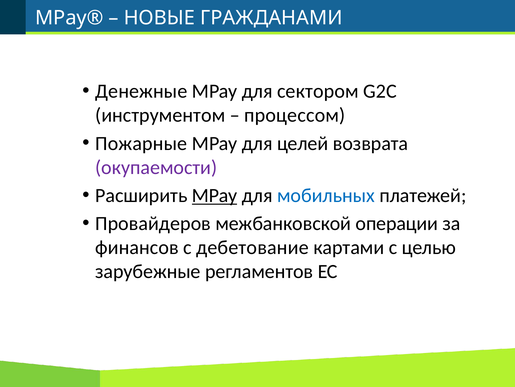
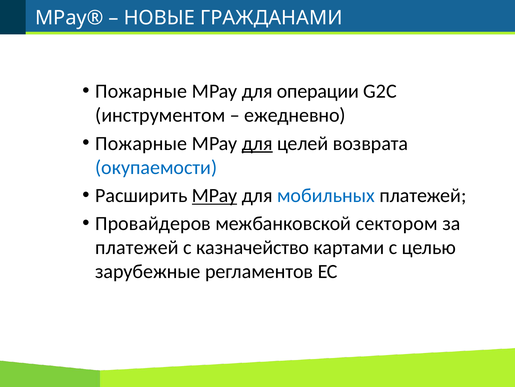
Денежные: Денежные -> Пожарные (141, 91)
сектором: сектором -> операции (318, 91)
процессом: процессом -> ежедневно (295, 115)
для underline: none -> present (257, 143)
окупаемости colour: purple -> blue (156, 167)
операции: операции -> сектором (397, 223)
финансов: финансов -> платежей (137, 247)
дебетование: дебетование -> казначейство (253, 247)
